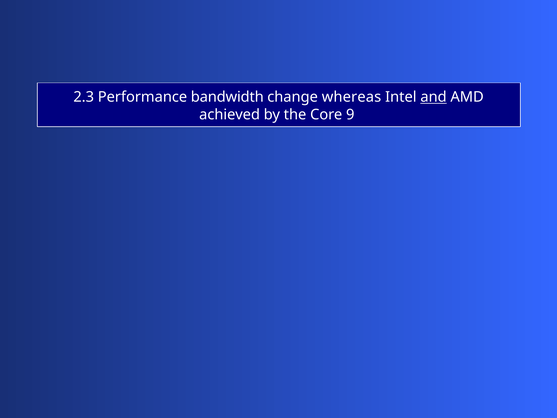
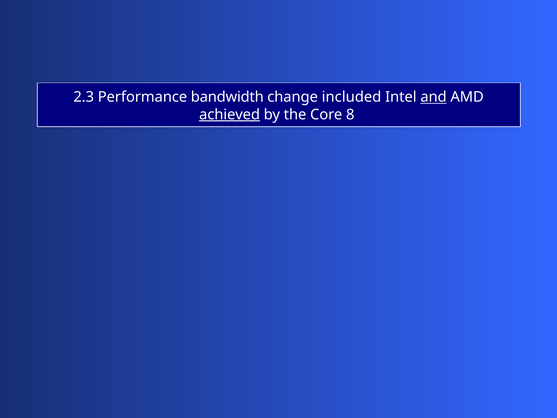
whereas: whereas -> included (352, 97)
achieved underline: none -> present (230, 115)
9: 9 -> 8 (350, 115)
